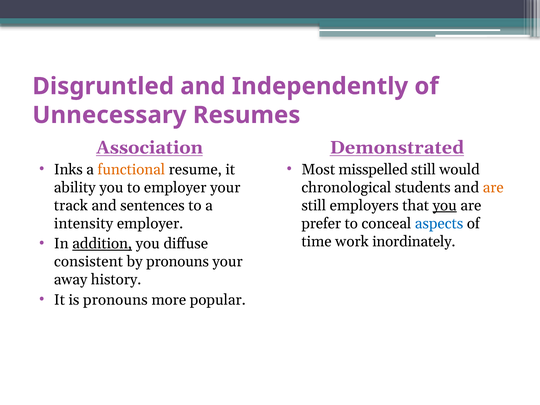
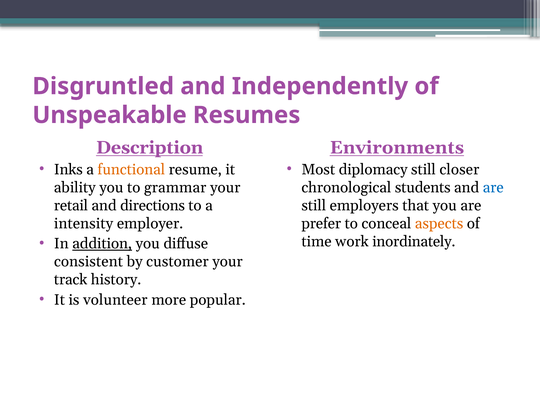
Unnecessary: Unnecessary -> Unspeakable (110, 115)
Association: Association -> Description (150, 148)
Demonstrated: Demonstrated -> Environments (397, 148)
misspelled: misspelled -> diplomacy (373, 169)
would: would -> closer (459, 169)
to employer: employer -> grammar (175, 187)
are colour: orange -> blue (493, 187)
track: track -> retail (71, 205)
sentences: sentences -> directions (153, 205)
you underline: present -> none (445, 205)
aspects colour: blue -> orange (439, 223)
by pronouns: pronouns -> customer (177, 262)
away: away -> track (71, 280)
is pronouns: pronouns -> volunteer (115, 300)
